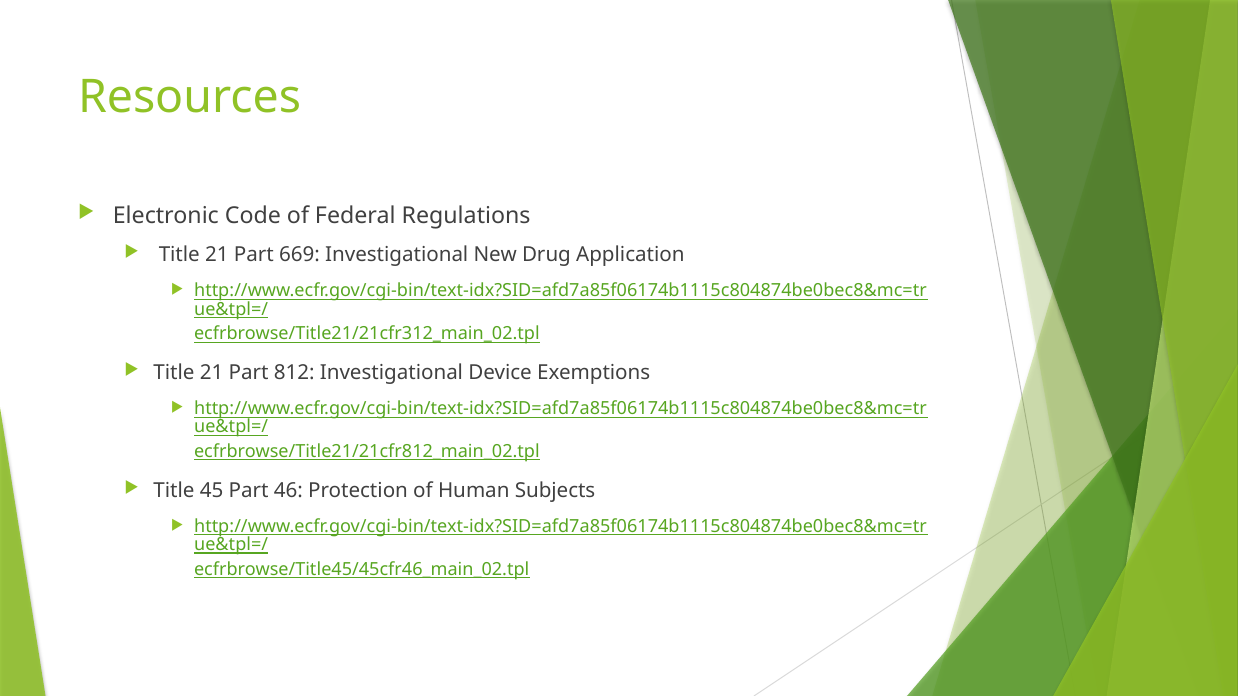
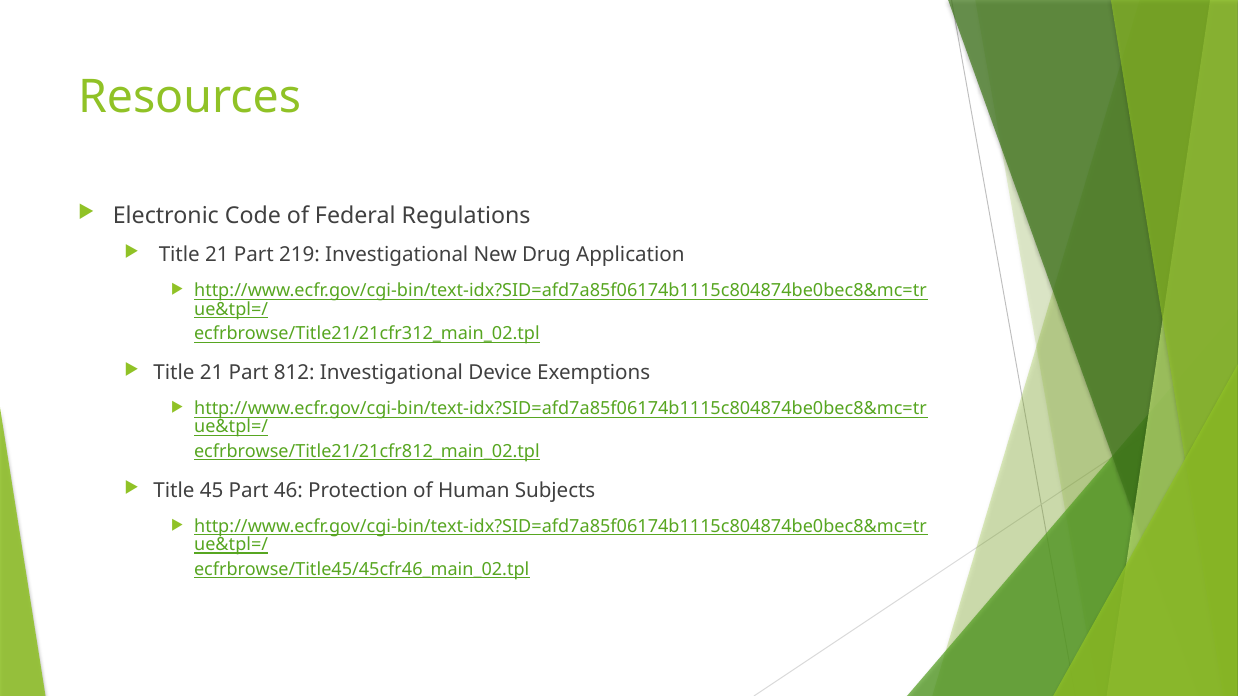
669: 669 -> 219 (299, 255)
